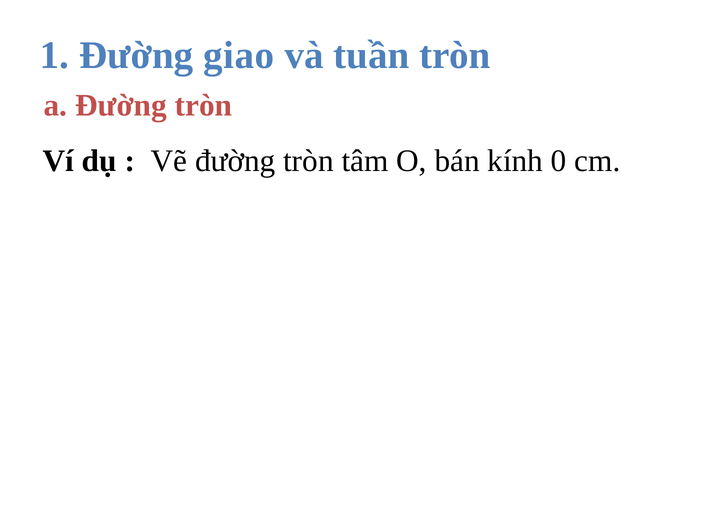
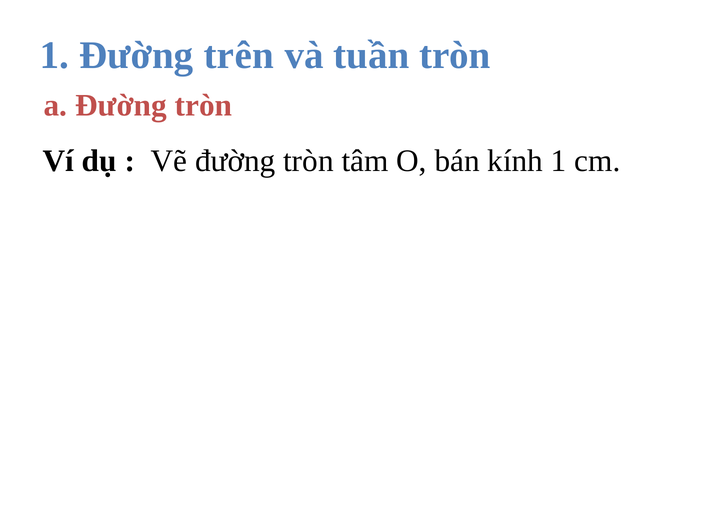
giao: giao -> trên (239, 55)
kính 0: 0 -> 1 (559, 161)
